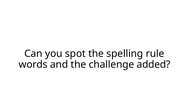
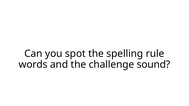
added: added -> sound (154, 65)
